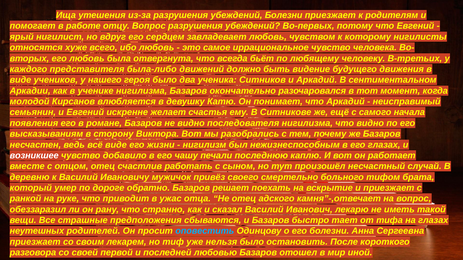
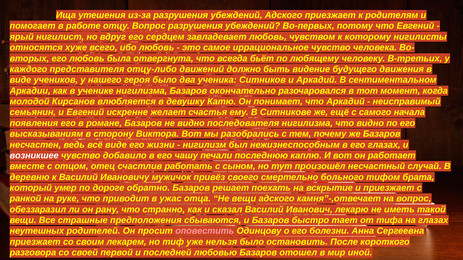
убеждений Болезни: Болезни -> Адского (284, 15)
была-либо: была-либо -> отцу-либо (152, 69)
Не отец: отец -> вещи (244, 199)
оповестить colour: light blue -> pink (205, 231)
